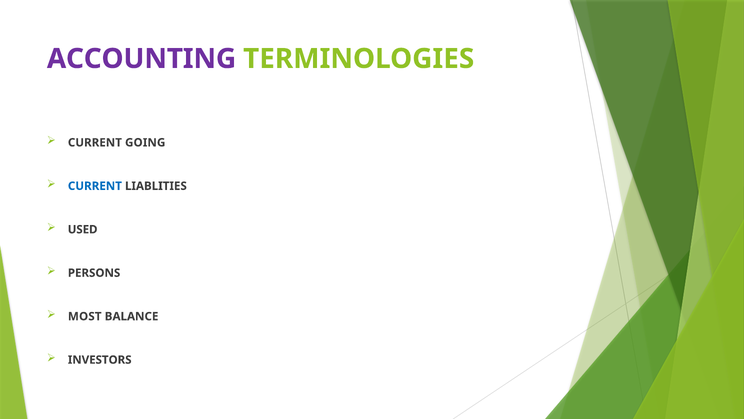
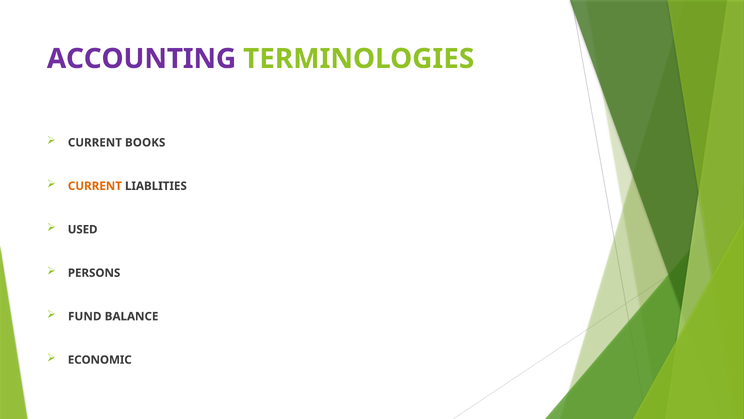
GOING: GOING -> BOOKS (145, 142)
CURRENT colour: blue -> orange (95, 186)
MOST: MOST -> FUND (85, 316)
INVESTORS: INVESTORS -> ECONOMIC (100, 359)
